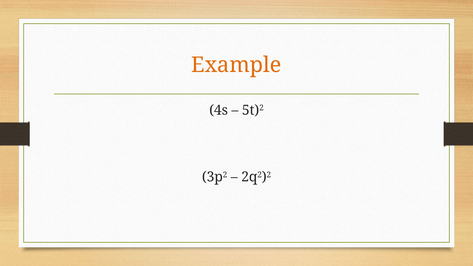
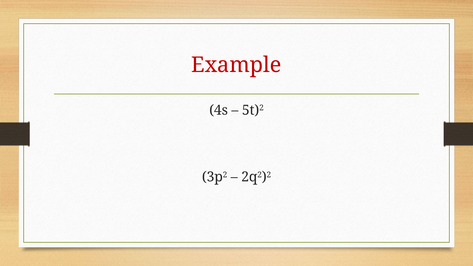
Example colour: orange -> red (236, 65)
